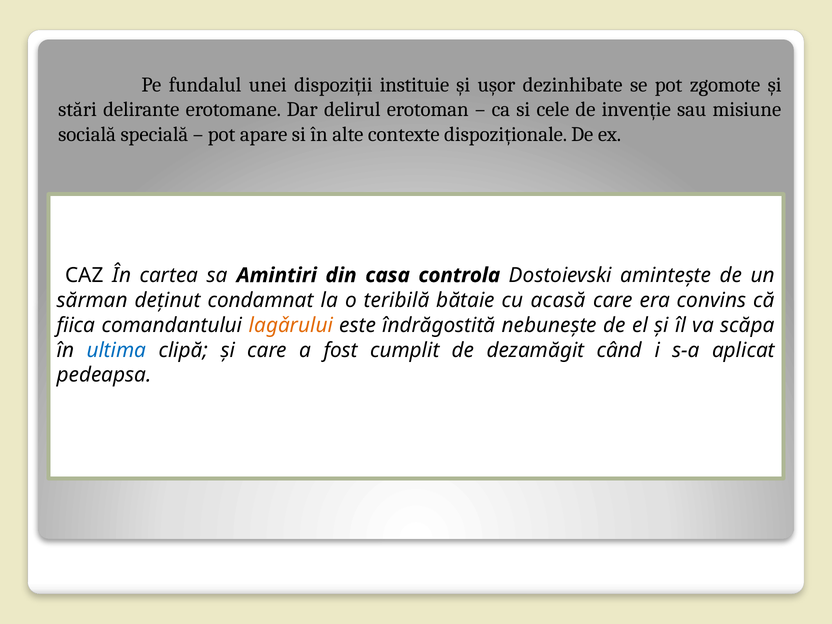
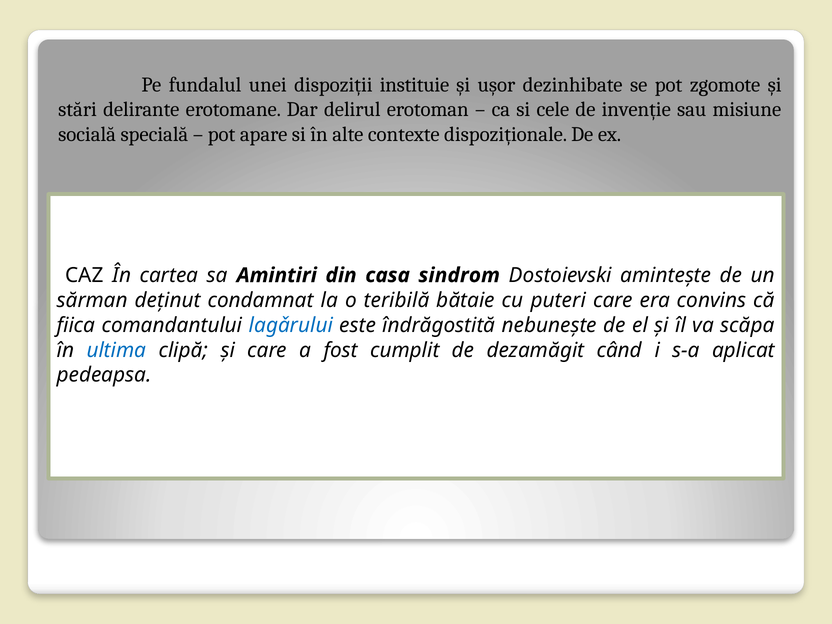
controla: controla -> sindrom (459, 275)
acasă: acasă -> puteri (558, 300)
lagǎrului colour: orange -> blue (291, 325)
